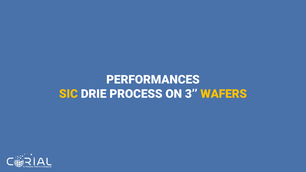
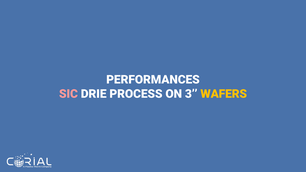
SIC colour: yellow -> pink (68, 94)
